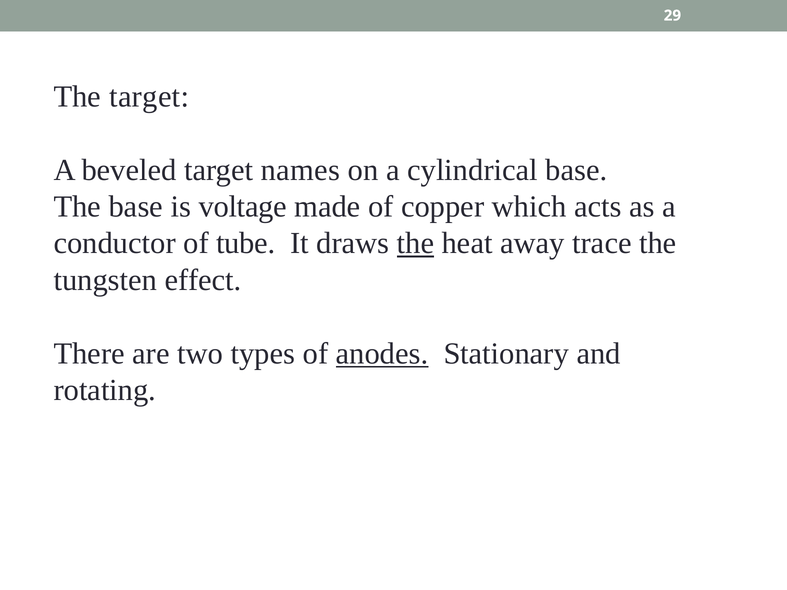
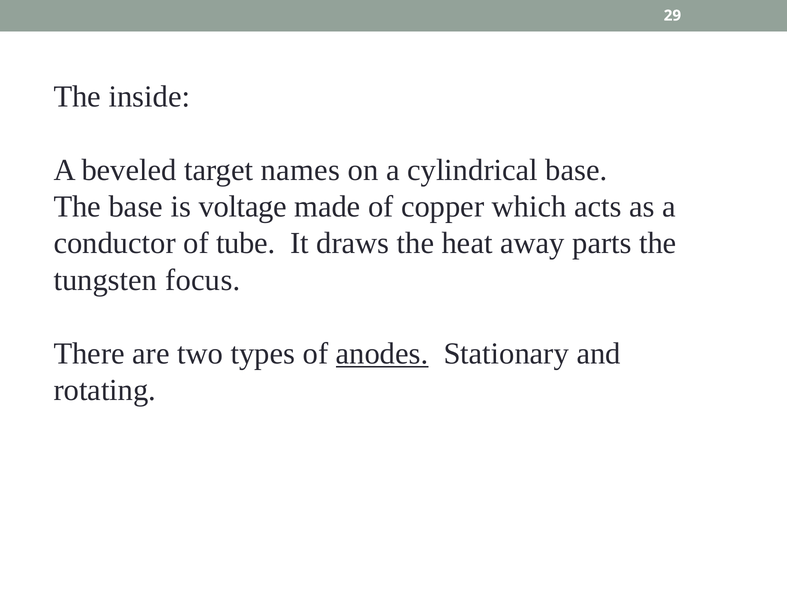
The target: target -> inside (149, 96)
the underline: present -> none (416, 243)
trace: trace -> parts (602, 243)
effect: effect -> focus (203, 280)
